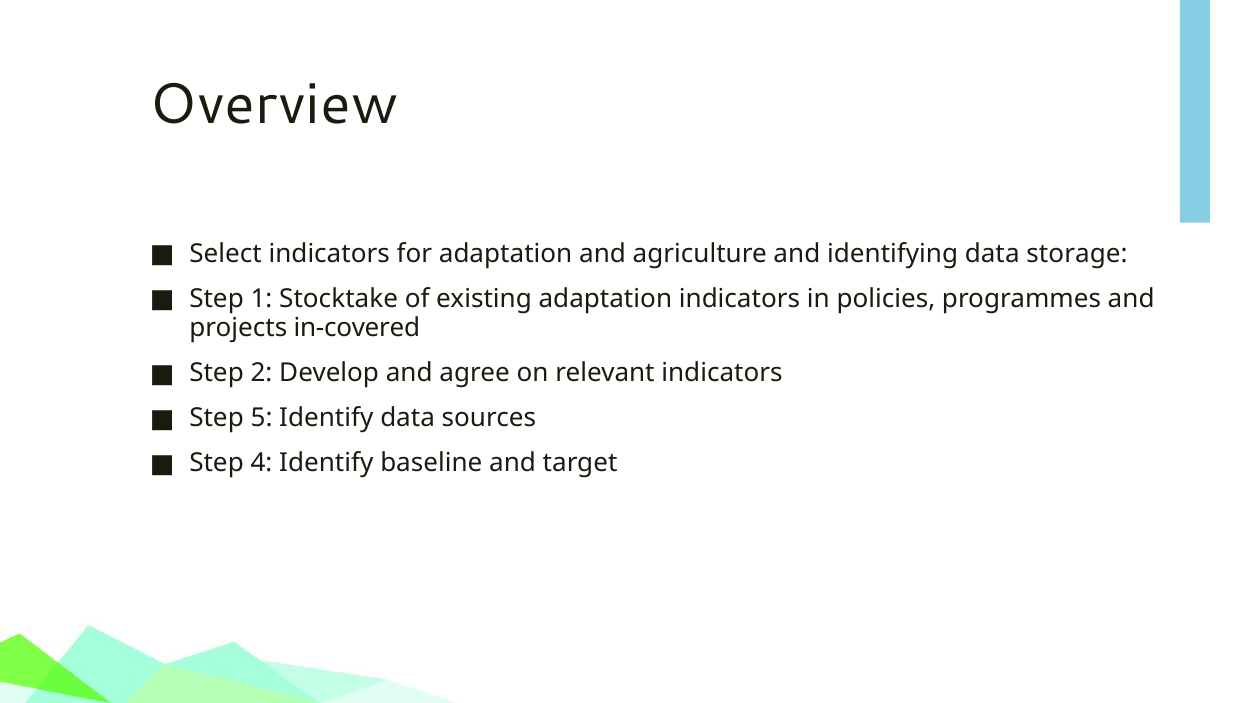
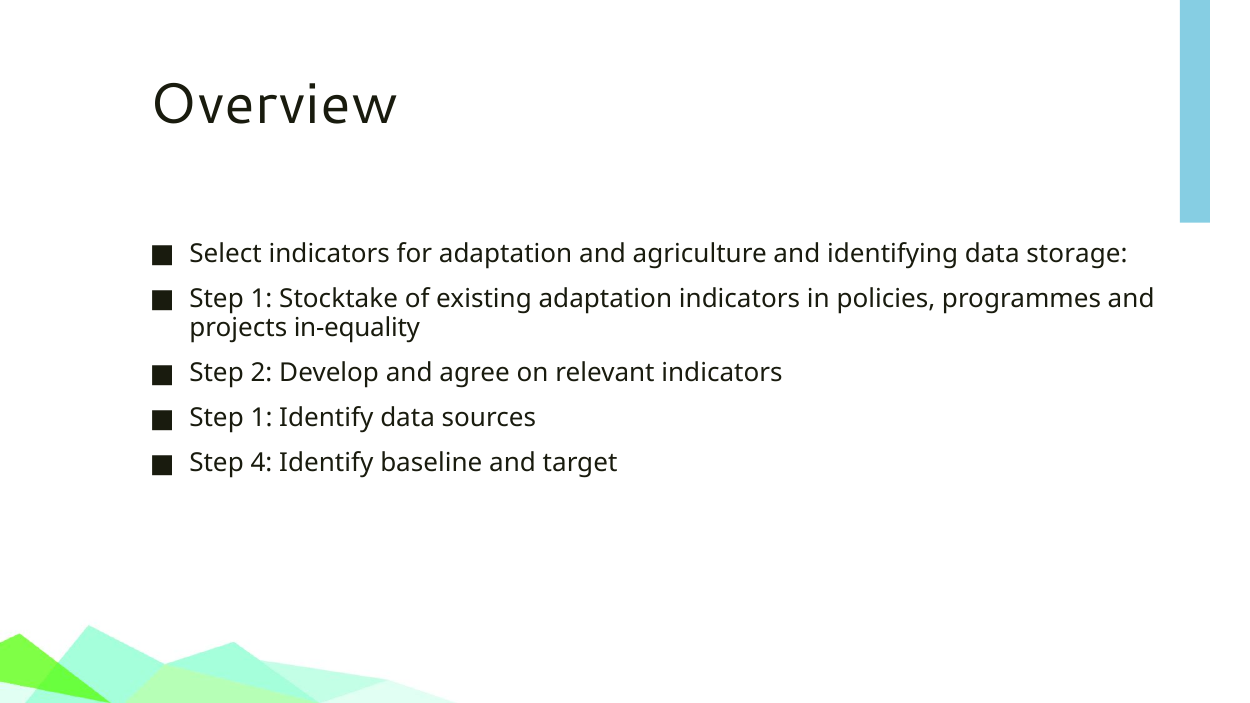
in-covered: in-covered -> in-equality (357, 328)
5: 5 -> 1 (262, 418)
